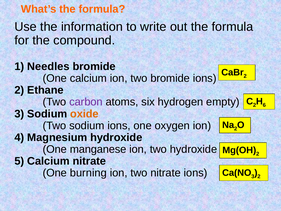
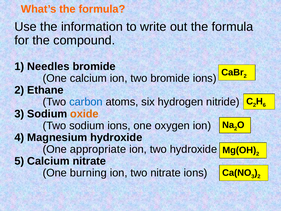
carbon colour: purple -> blue (86, 102)
empty: empty -> nitride (223, 102)
manganese: manganese -> appropriate (98, 149)
